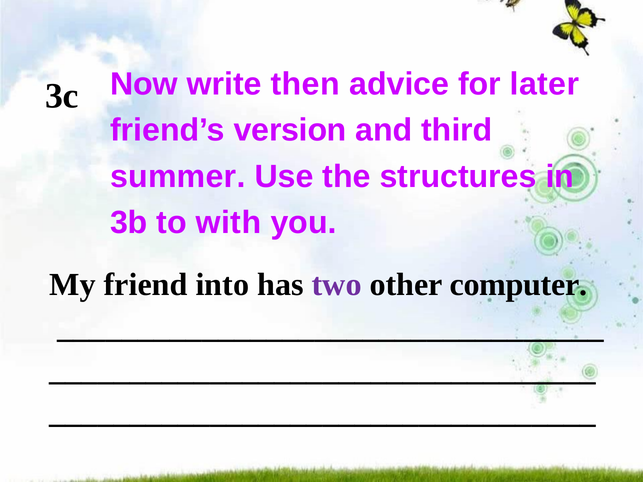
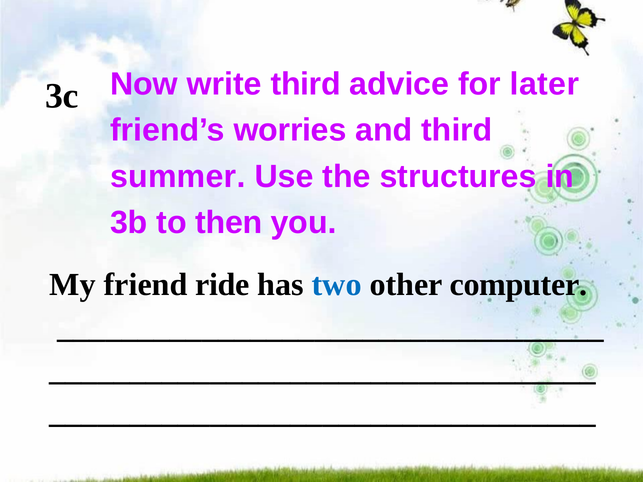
write then: then -> third (306, 84)
version: version -> worries (290, 130)
with: with -> then (229, 223)
into: into -> ride (222, 285)
two colour: purple -> blue (337, 285)
